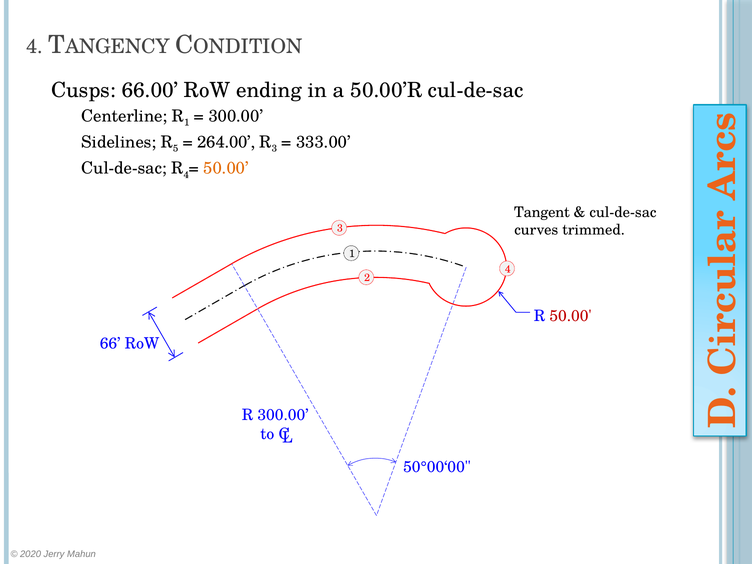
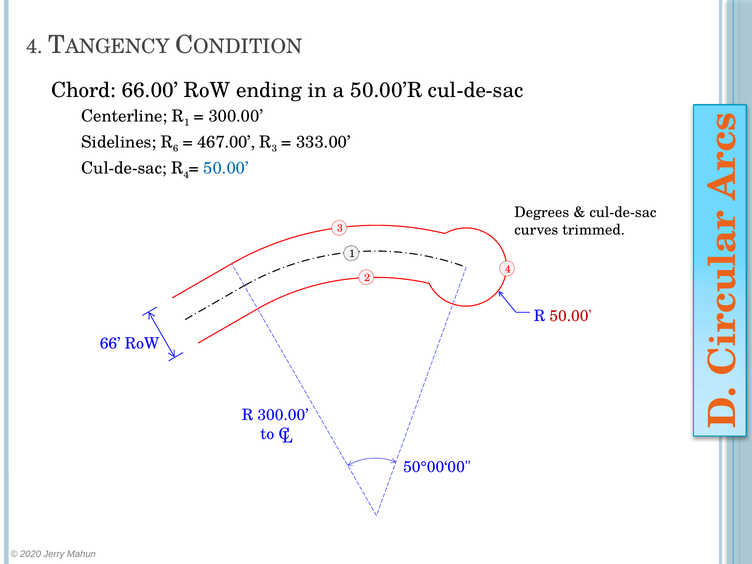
Cusps: Cusps -> Chord (84, 91)
5: 5 -> 6 (176, 149)
264.00: 264.00 -> 467.00 (226, 142)
50.00 colour: orange -> blue (226, 168)
Tangent: Tangent -> Degrees (542, 212)
